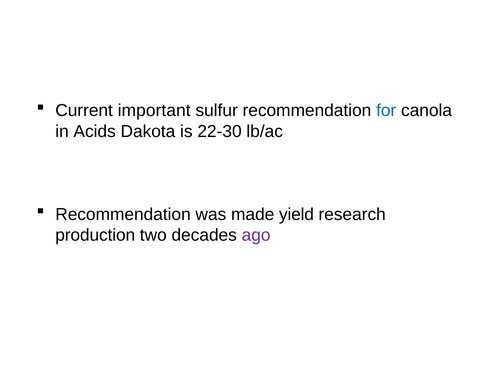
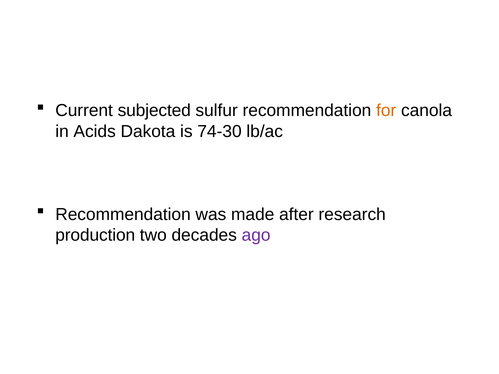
important: important -> subjected (154, 111)
for colour: blue -> orange (386, 111)
22-30: 22-30 -> 74-30 (220, 131)
yield: yield -> after (296, 215)
